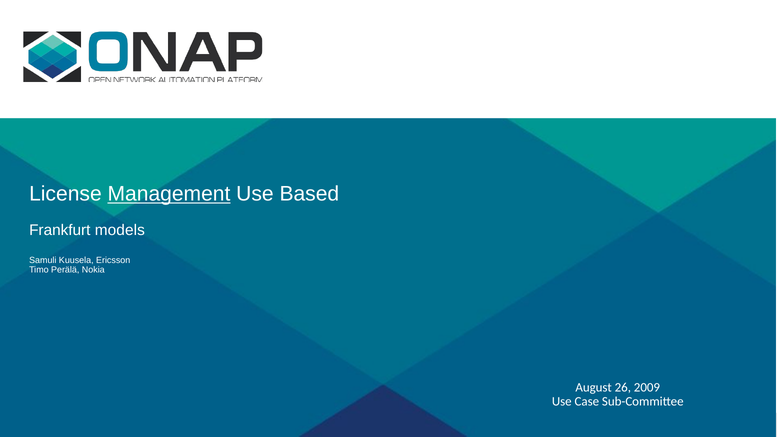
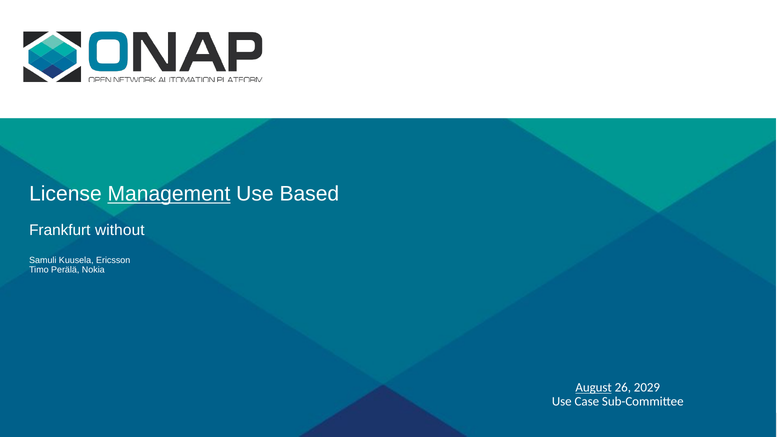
models: models -> without (120, 230)
August underline: none -> present (594, 388)
2009: 2009 -> 2029 (647, 388)
